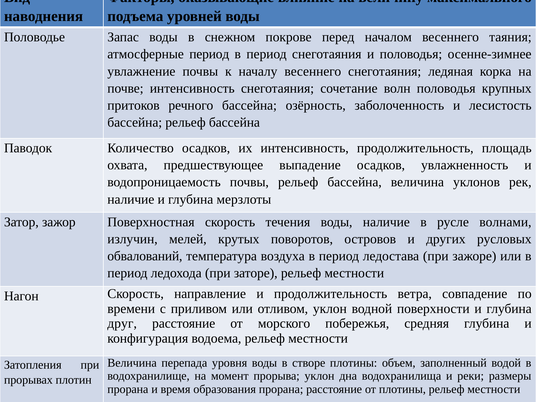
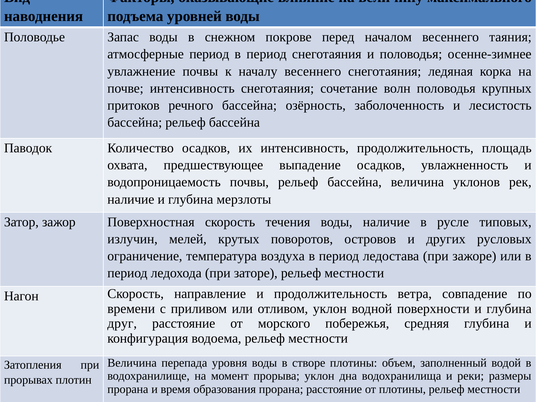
волнами: волнами -> типовых (505, 222)
обвалований: обвалований -> ограничение (145, 256)
